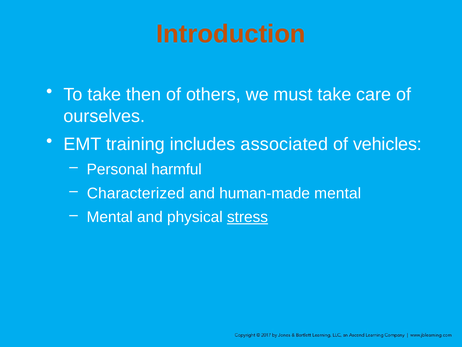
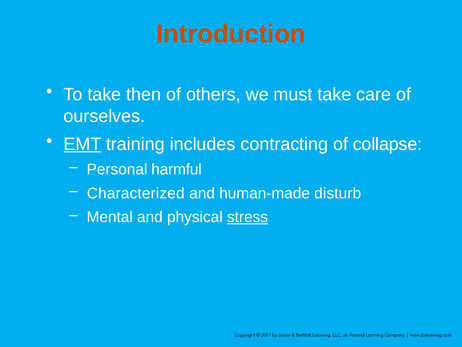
EMT underline: none -> present (82, 144)
associated: associated -> contracting (284, 144)
vehicles: vehicles -> collapse (388, 144)
human-made mental: mental -> disturb (338, 193)
